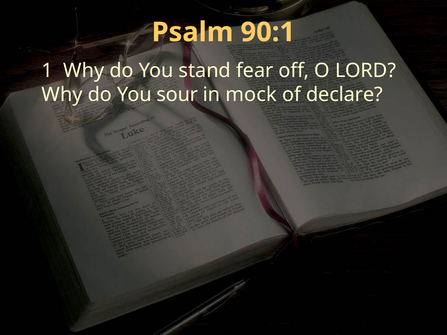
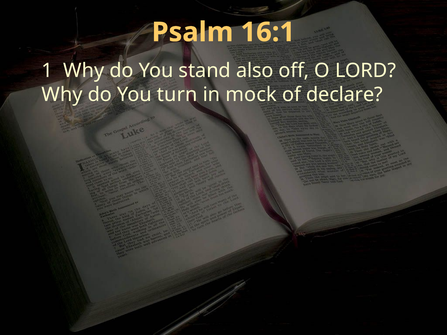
90:1: 90:1 -> 16:1 (268, 32)
fear: fear -> also (255, 71)
sour: sour -> turn (177, 95)
